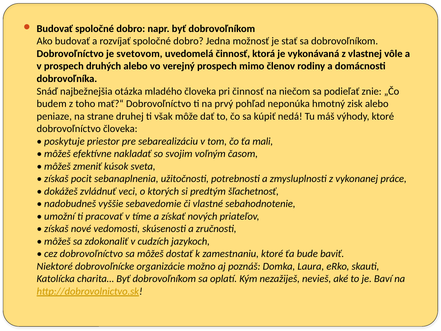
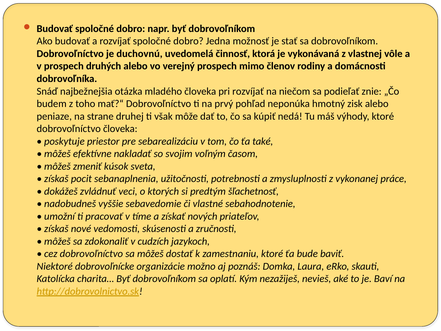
svetovom: svetovom -> duchovnú (140, 54)
pri činnosť: činnosť -> rozvíjať (248, 91)
mali: mali -> také (263, 141)
